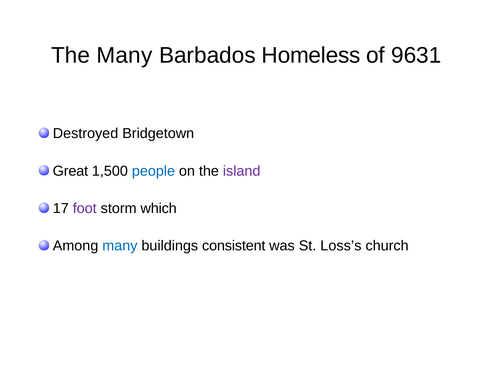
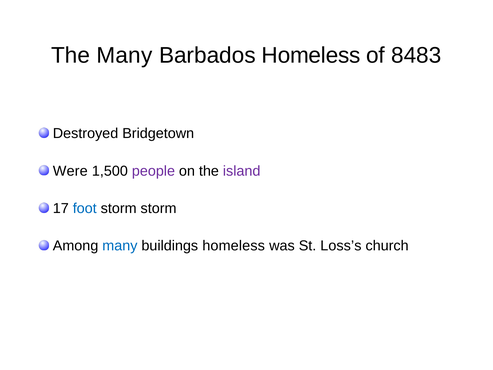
9631: 9631 -> 8483 (416, 55)
Great: Great -> Were (70, 171)
people colour: blue -> purple (153, 171)
foot colour: purple -> blue (85, 208)
storm which: which -> storm (159, 208)
buildings consistent: consistent -> homeless (234, 246)
